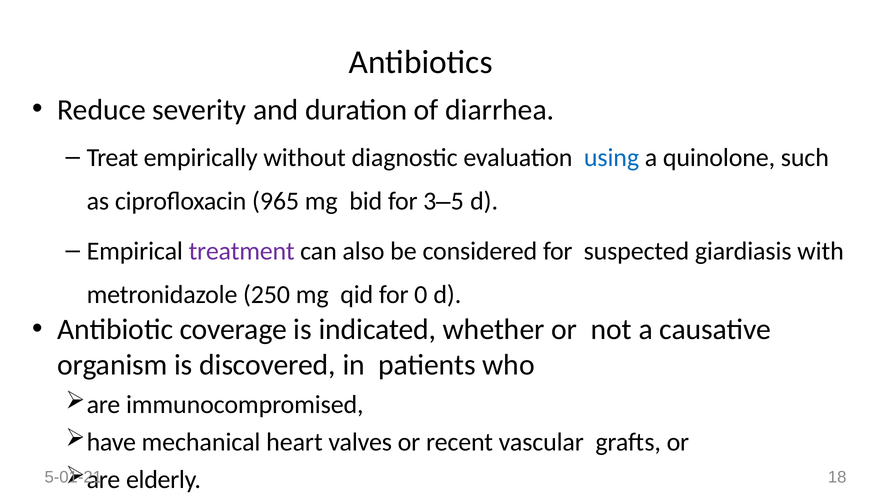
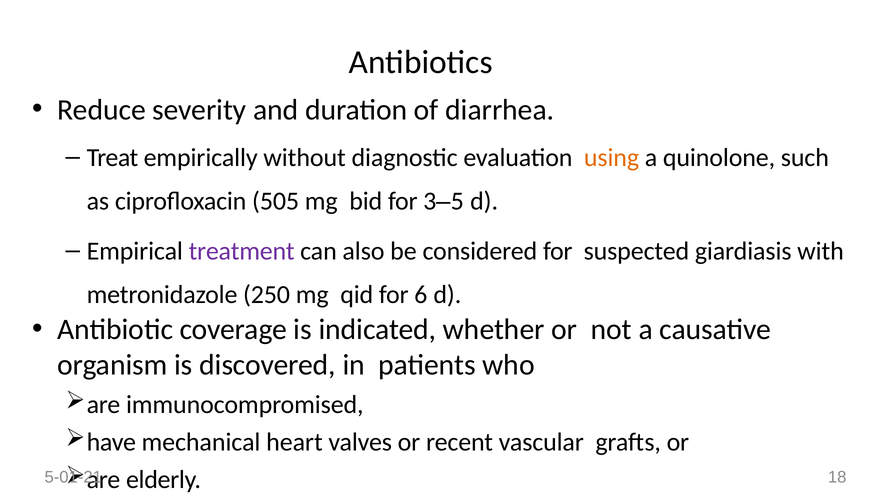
using colour: blue -> orange (612, 158)
965: 965 -> 505 (276, 201)
0: 0 -> 6 (421, 295)
